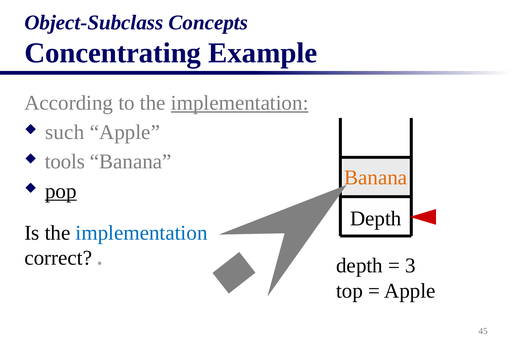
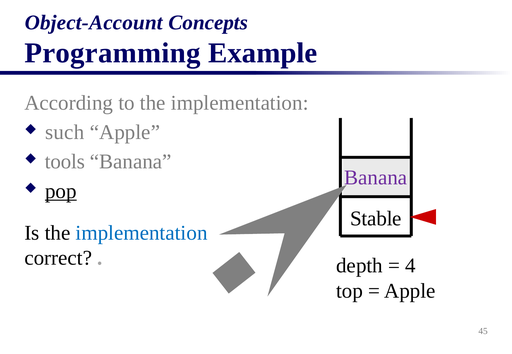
Object-Subclass: Object-Subclass -> Object-Account (94, 23)
Concentrating: Concentrating -> Programming (113, 53)
implementation underline: present -> none (240, 103)
Banana colour: orange -> purple (376, 178)
Depth: Depth -> Stable (376, 219)
3: 3 -> 4 (410, 266)
